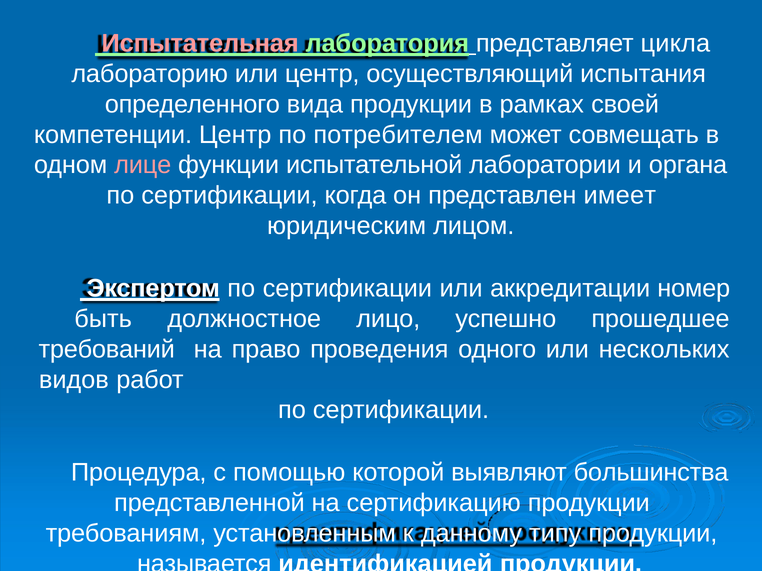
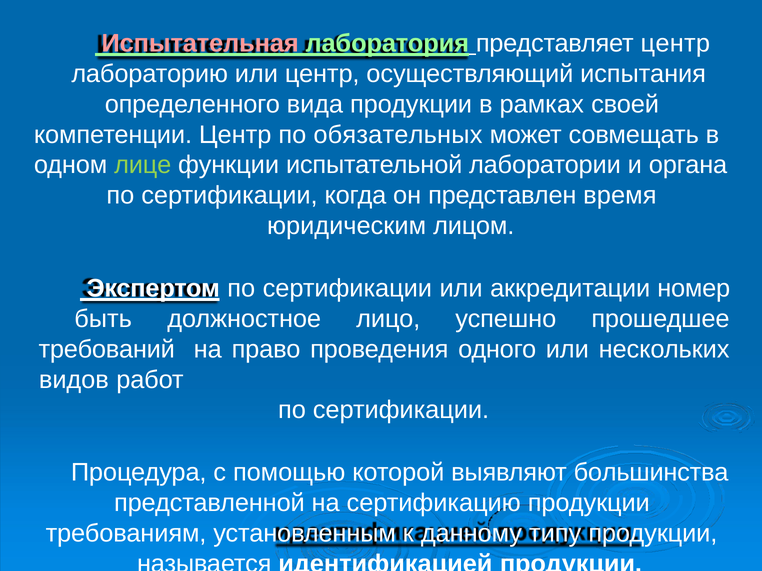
представляет цикла: цикла -> центр (675, 43)
потребителем: потребителем -> обязательных (398, 135)
лице colour: pink -> light green (143, 165)
имеет: имеет -> время (620, 196)
